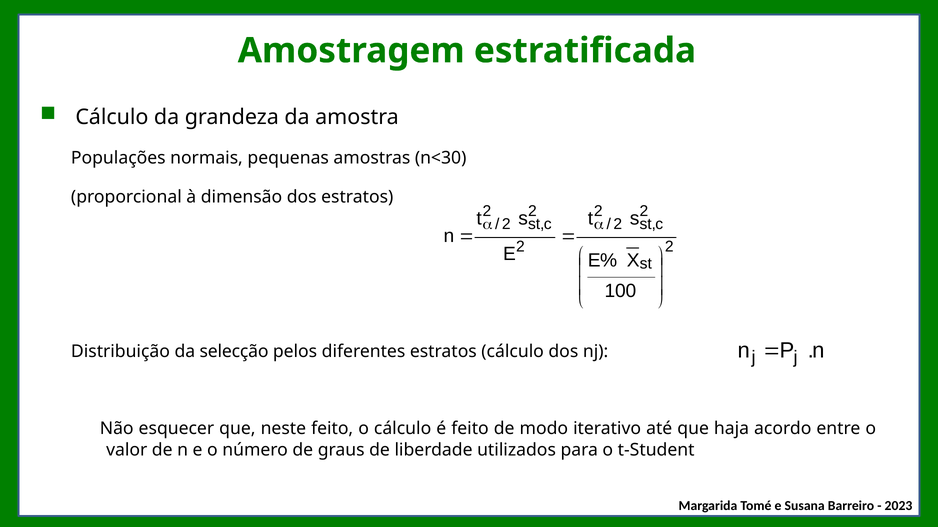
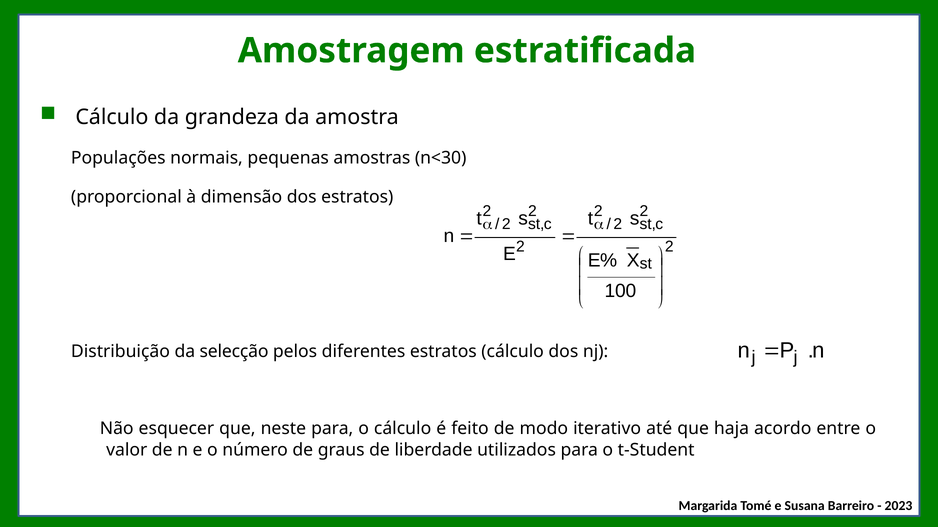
neste feito: feito -> para (332, 429)
